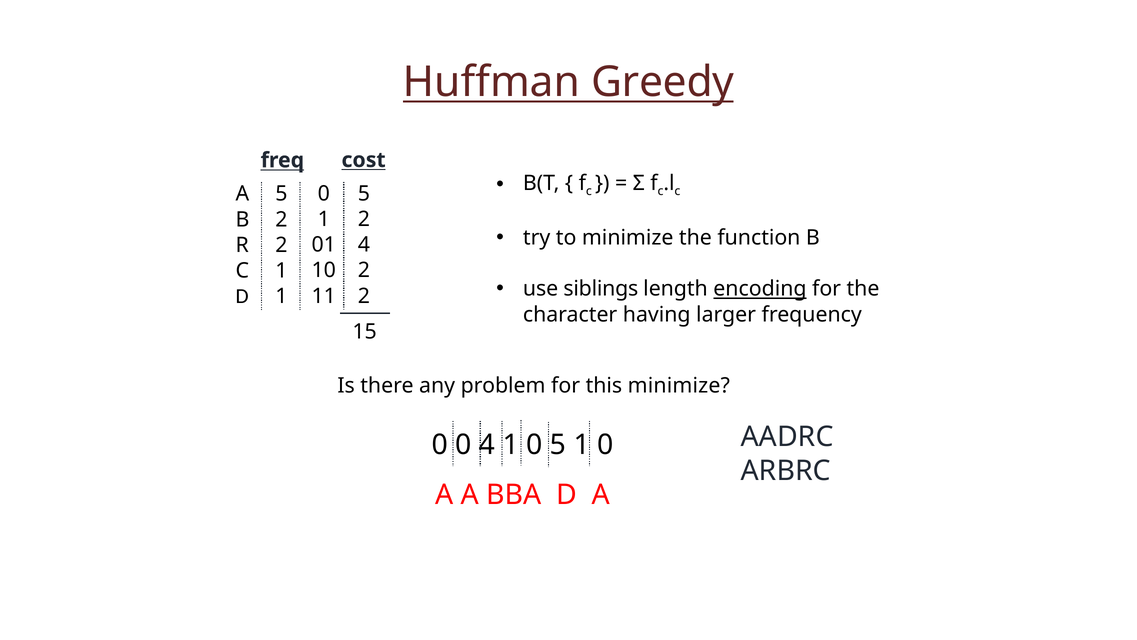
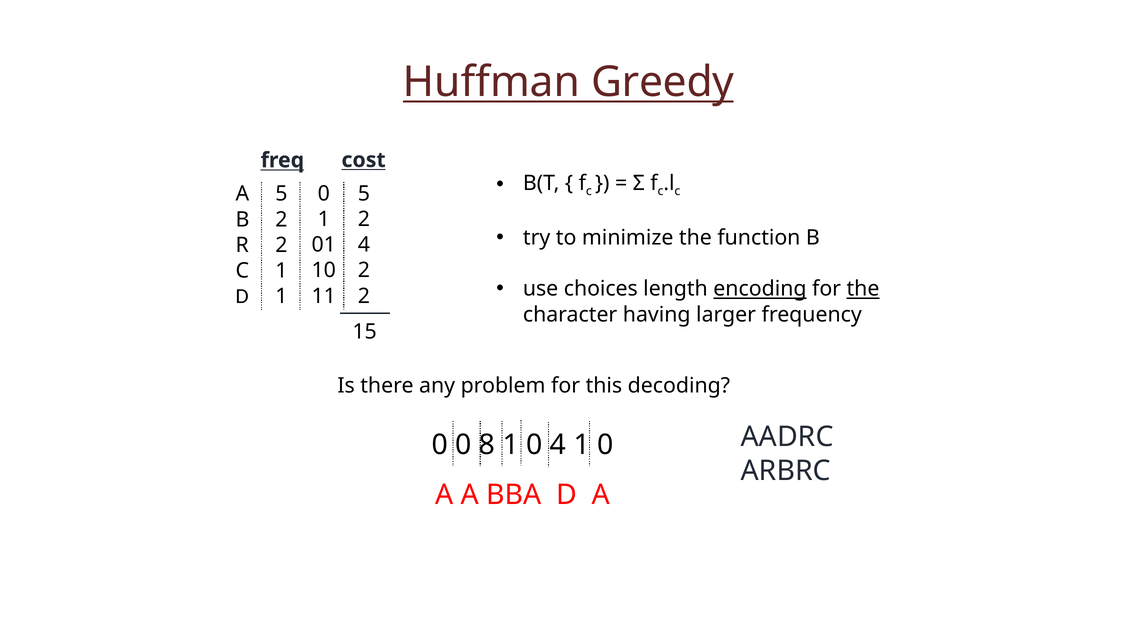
siblings: siblings -> choices (601, 289)
the underline: none -> present (863, 289)
this minimize: minimize -> decoding (679, 385)
0 4: 4 -> 8 (487, 444)
0 5: 5 -> 4 (558, 444)
